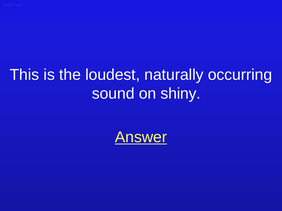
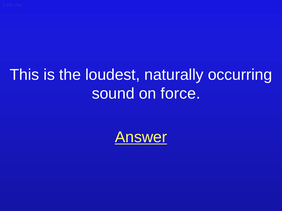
shiny: shiny -> force (181, 94)
